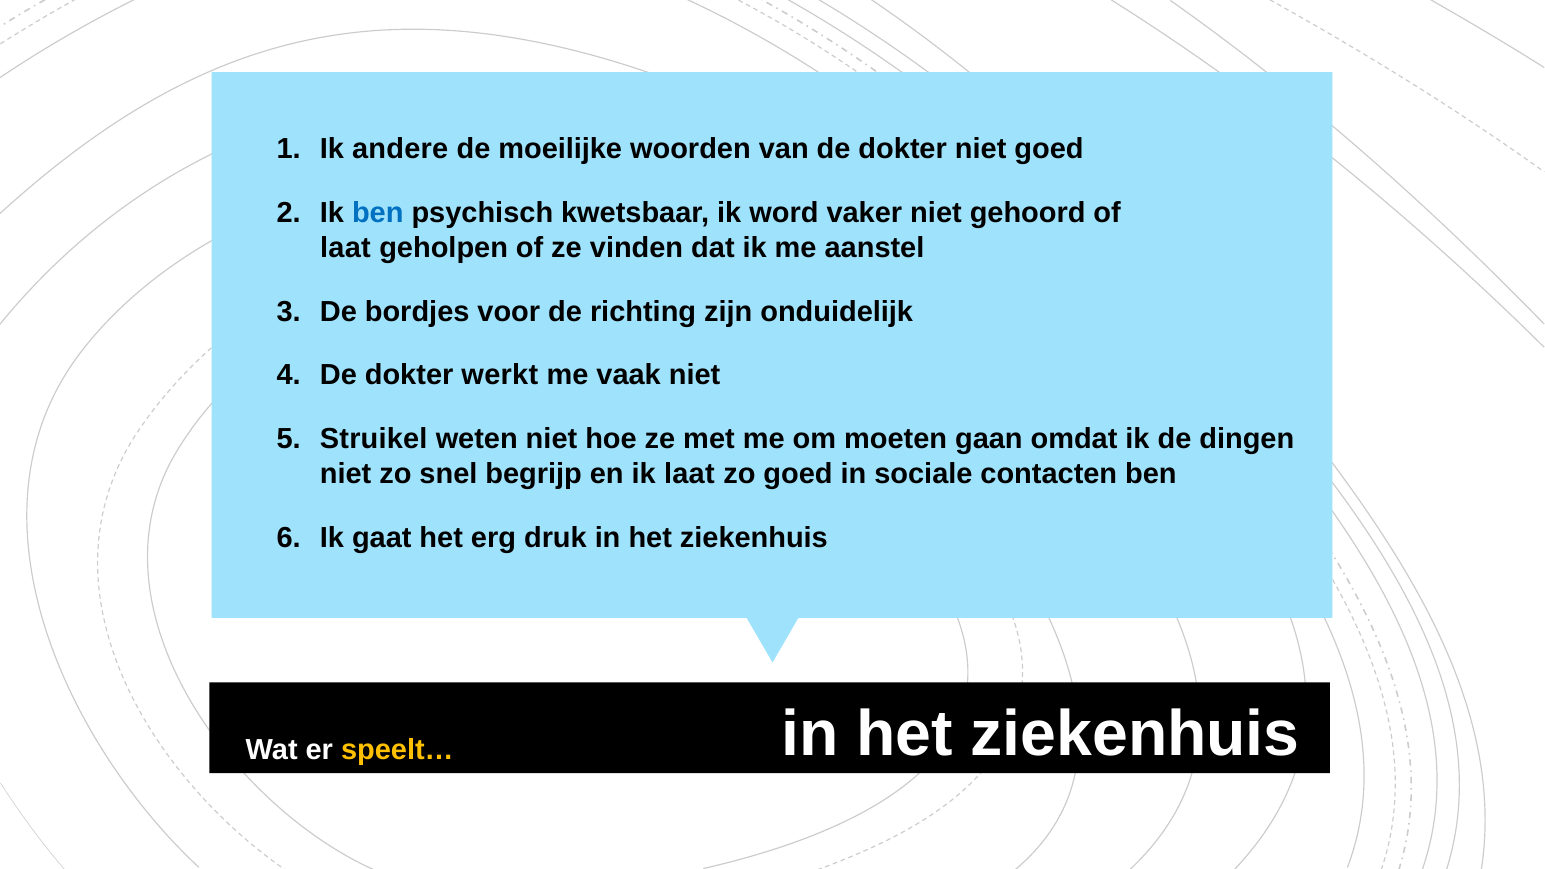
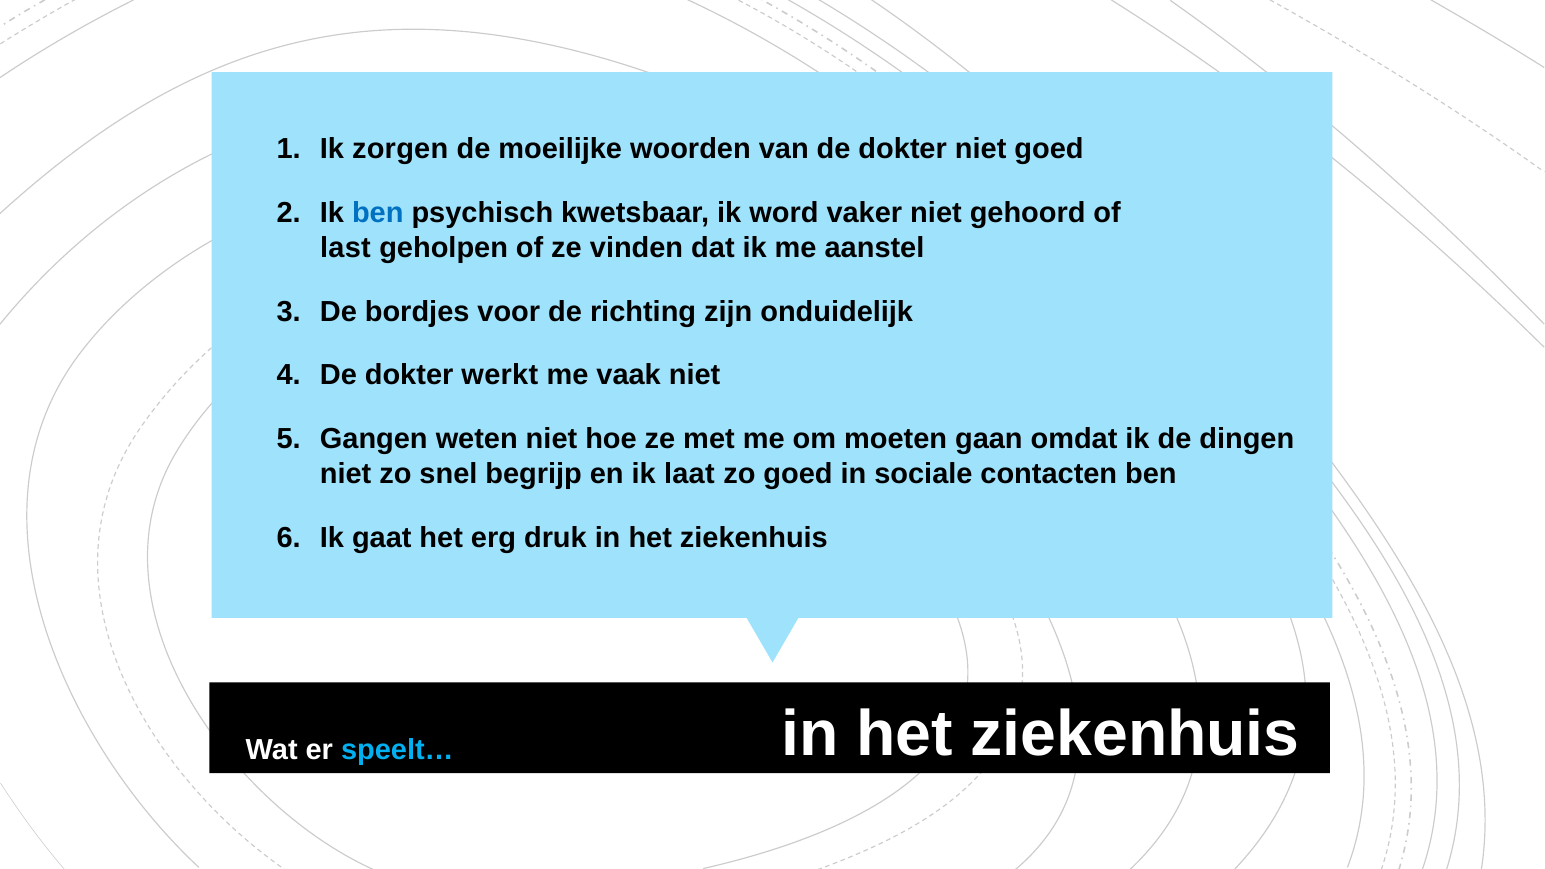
andere: andere -> zorgen (400, 149)
laat: laat -> last (345, 248)
Struikel: Struikel -> Gangen (374, 439)
speelt… colour: yellow -> light blue (397, 750)
